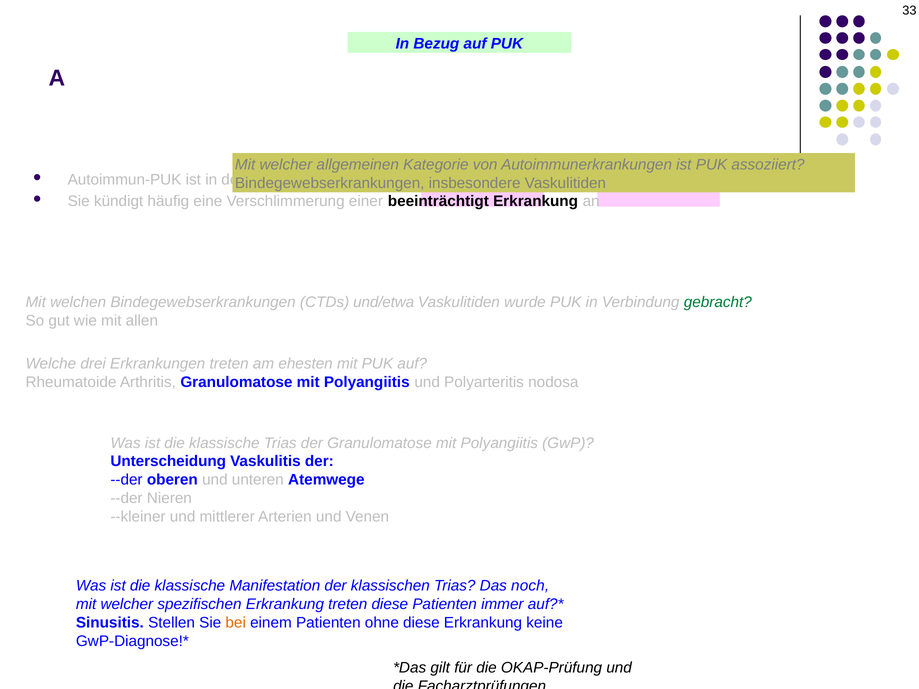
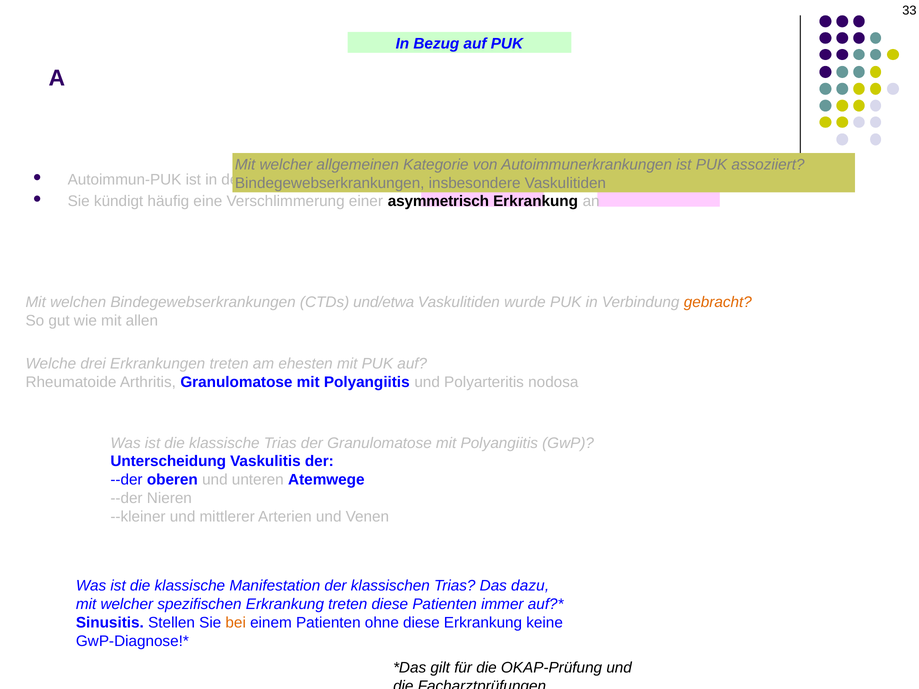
beeinträchtigt: beeinträchtigt -> asymmetrisch (438, 201)
gebracht colour: green -> orange (718, 303)
noch: noch -> dazu (530, 586)
